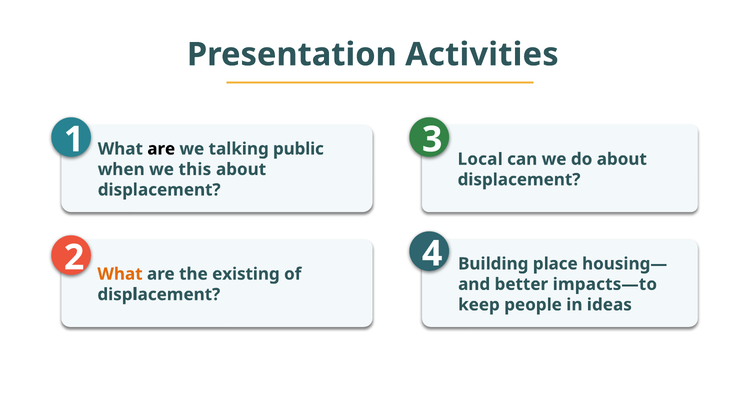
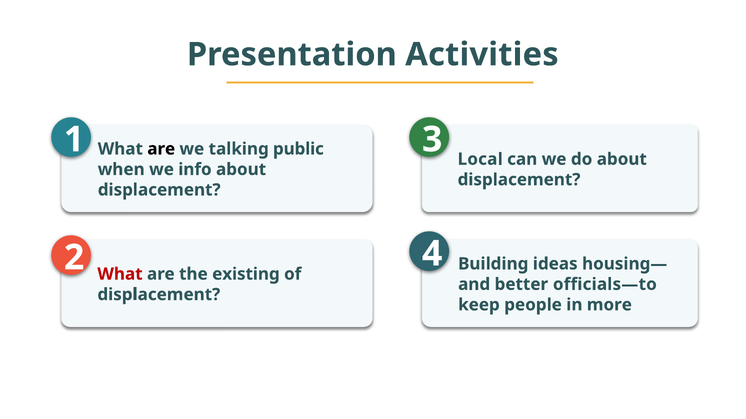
this: this -> info (195, 170)
place: place -> ideas (555, 264)
What colour: orange -> red (120, 274)
impacts—to: impacts—to -> officials—to (605, 285)
ideas: ideas -> more (609, 305)
